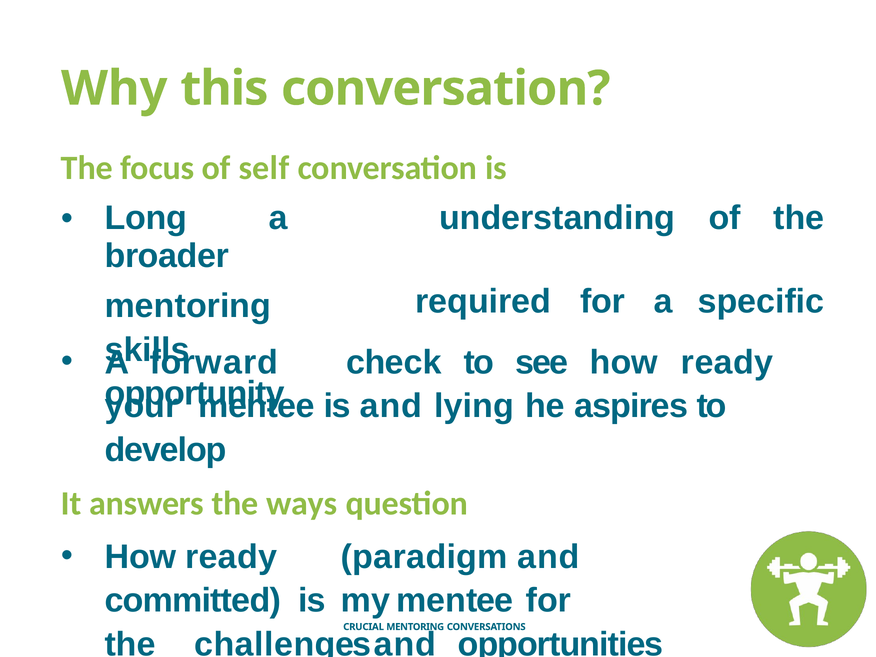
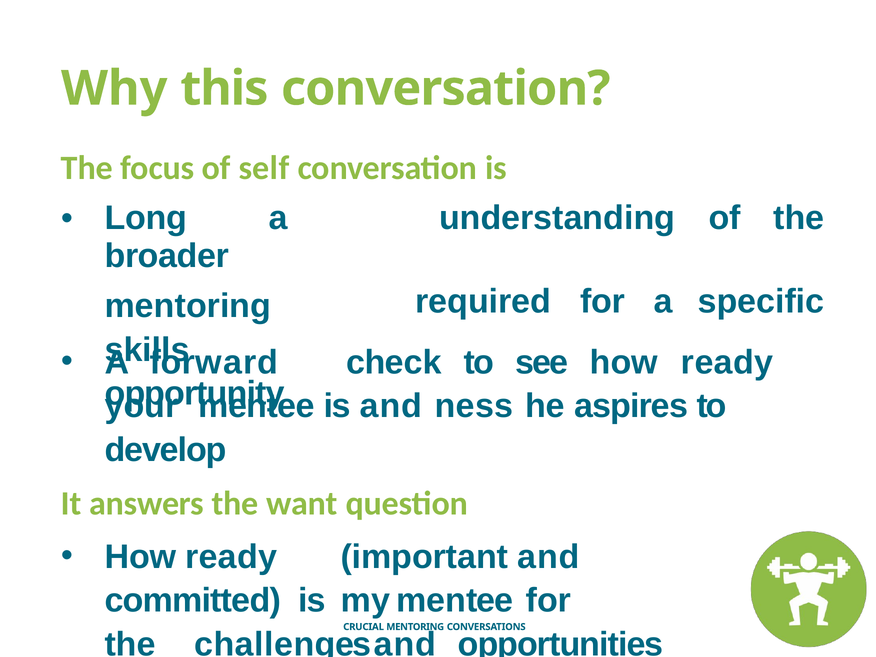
and lying: lying -> ness (474, 406)
ways: ways -> want (302, 503)
paradigm: paradigm -> important (424, 557)
